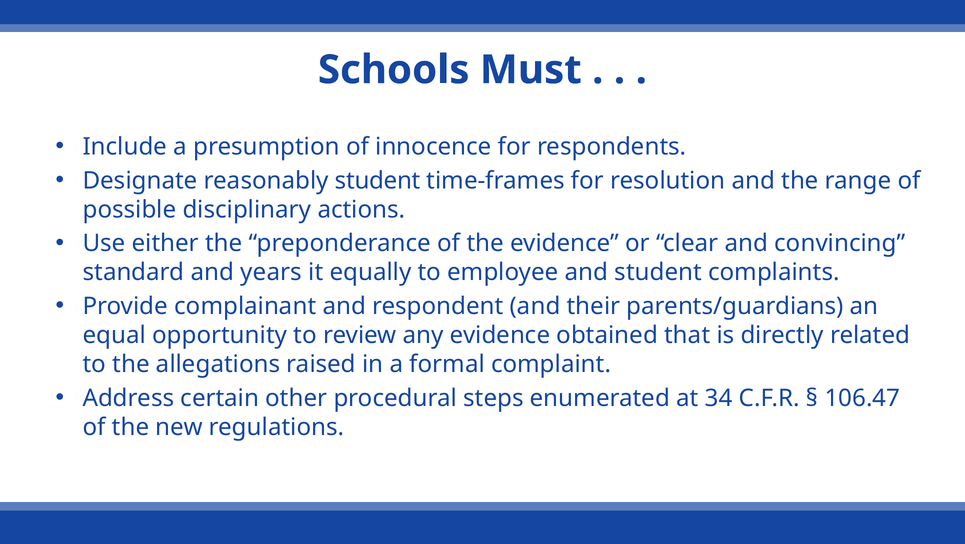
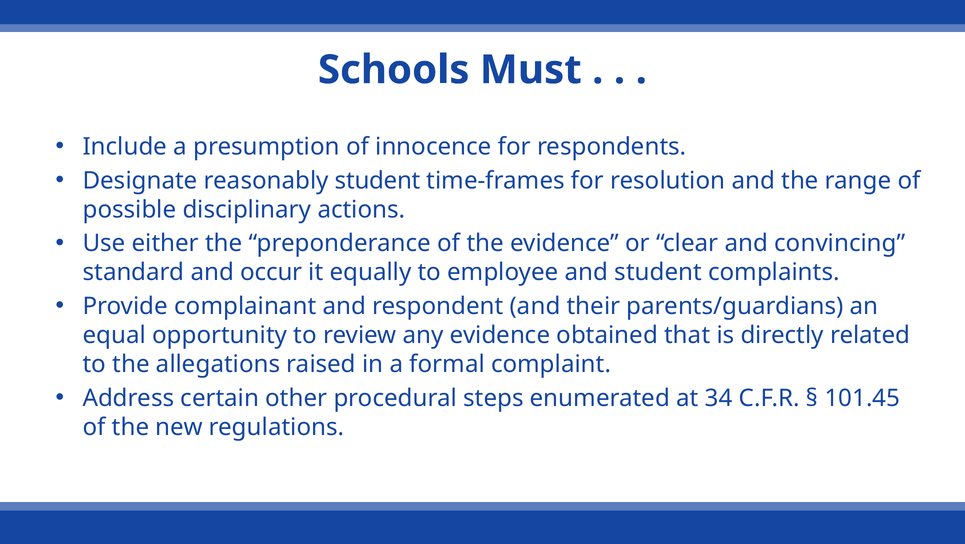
years: years -> occur (271, 273)
106.47: 106.47 -> 101.45 (862, 398)
